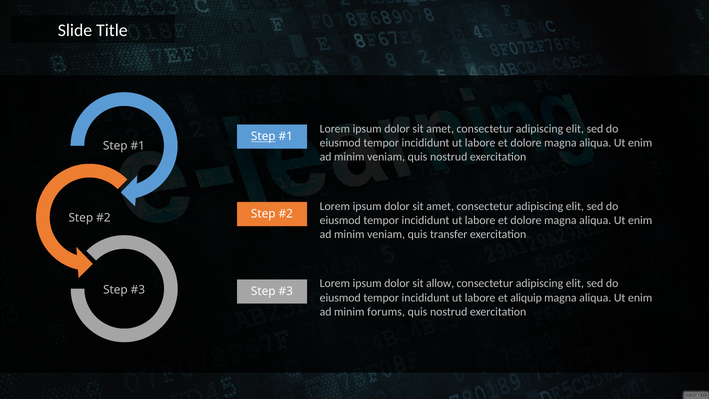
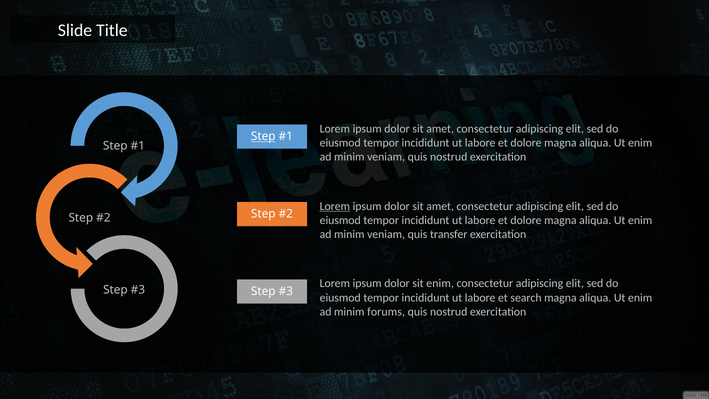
Lorem underline: none -> present (335, 206)
sit allow: allow -> enim (440, 283)
aliquip: aliquip -> search (526, 298)
